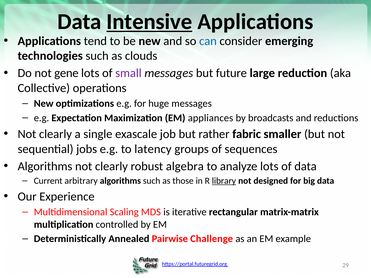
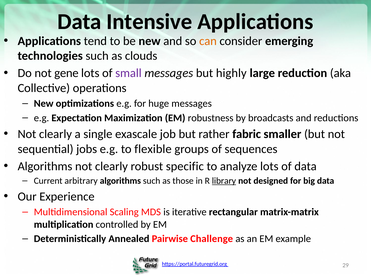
Intensive underline: present -> none (149, 22)
can colour: blue -> orange (208, 41)
future: future -> highly (231, 73)
appliances: appliances -> robustness (211, 118)
latency: latency -> flexible (153, 149)
algebra: algebra -> specific (185, 166)
